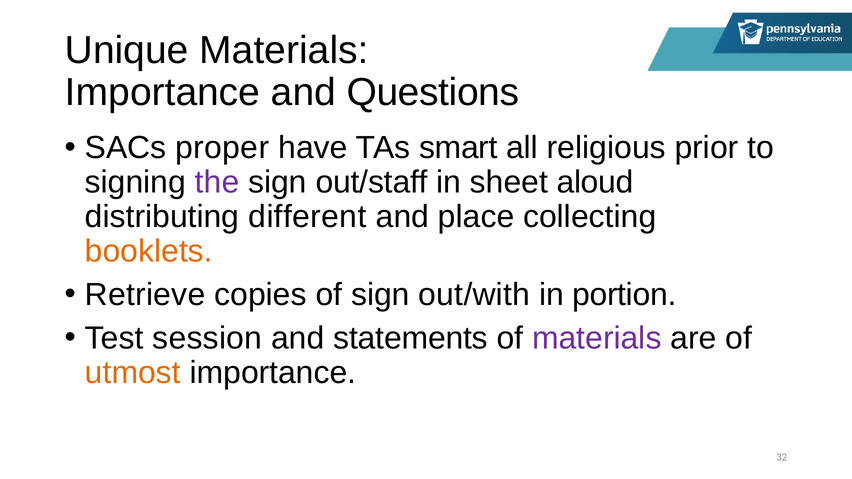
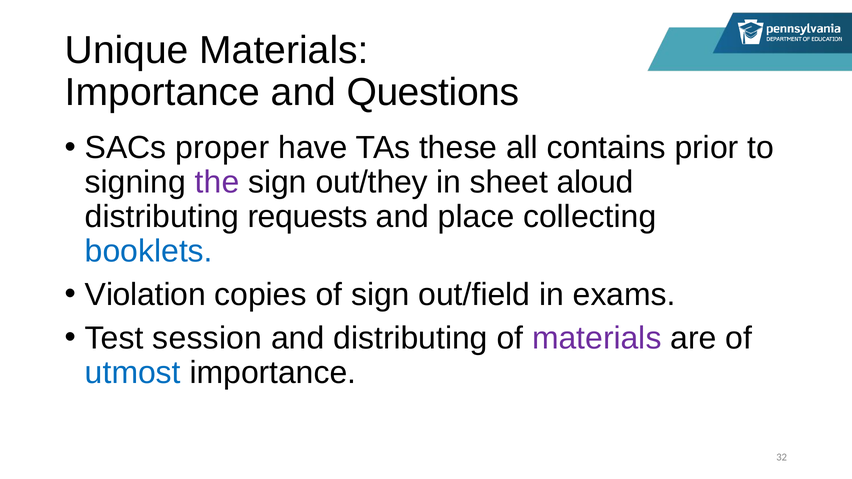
smart: smart -> these (458, 148)
religious: religious -> contains (606, 148)
out/staff: out/staff -> out/they (372, 182)
different: different -> requests (308, 217)
booklets colour: orange -> blue (149, 251)
Retrieve: Retrieve -> Violation (145, 295)
out/with: out/with -> out/field (474, 295)
portion: portion -> exams (624, 295)
and statements: statements -> distributing (411, 338)
utmost colour: orange -> blue (133, 373)
